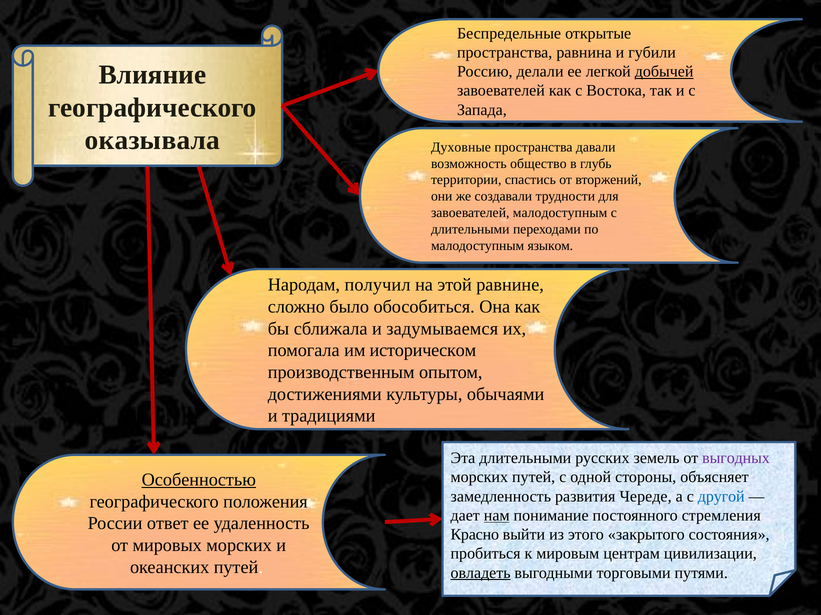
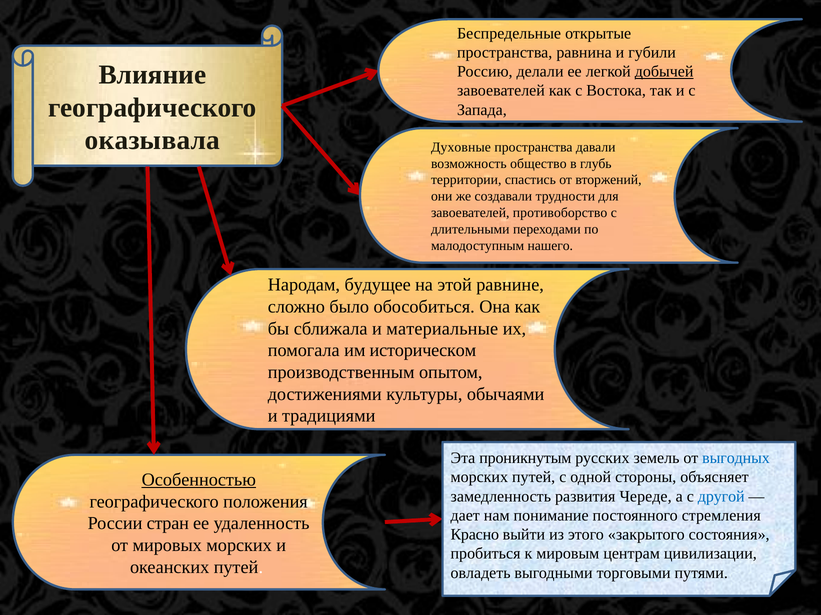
завоевателей малодоступным: малодоступным -> противоборство (560, 213)
языком: языком -> нашего (550, 246)
получил: получил -> будущее (378, 285)
задумываемся: задумываемся -> материальные (442, 329)
Эта длительными: длительными -> проникнутым (525, 459)
выгодных colour: purple -> blue (736, 459)
нам underline: present -> none (497, 516)
ответ: ответ -> стран (168, 524)
овладеть underline: present -> none (481, 574)
